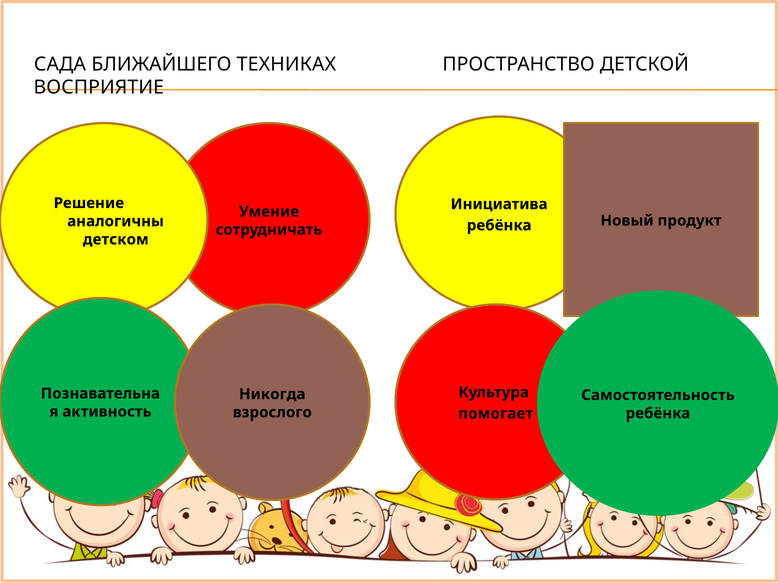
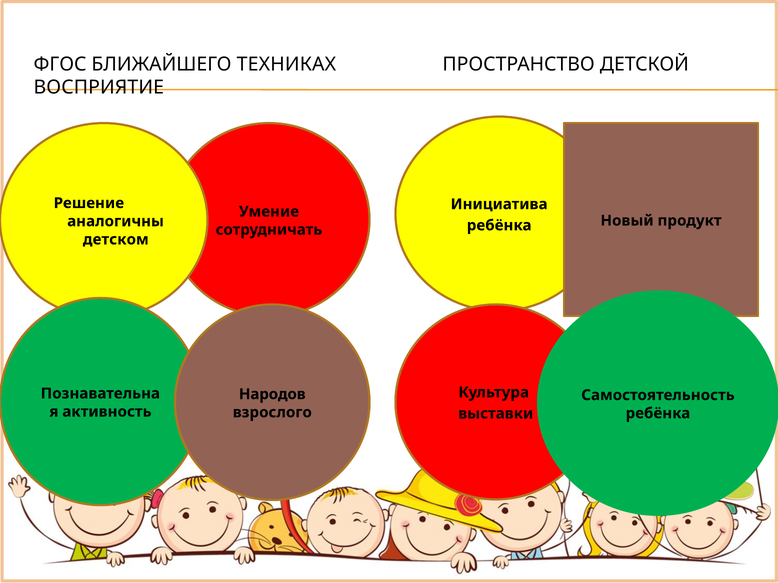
САДА: САДА -> ФГОС (60, 64)
Никогда: Никогда -> Народов (272, 395)
помогает: помогает -> выставки (496, 414)
